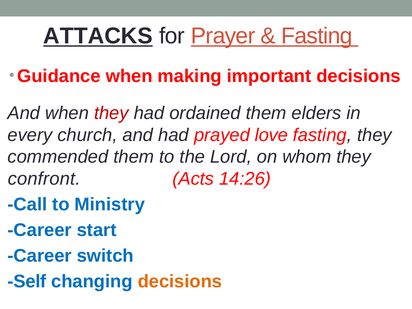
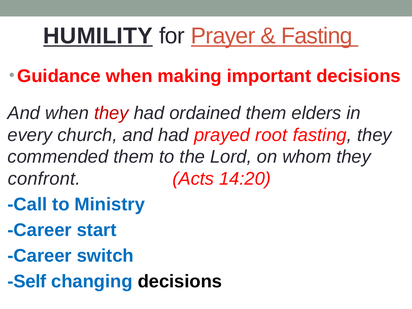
ATTACKS: ATTACKS -> HUMILITY (98, 36)
love: love -> root (271, 135)
14:26: 14:26 -> 14:20 (245, 179)
decisions colour: orange -> black (180, 282)
